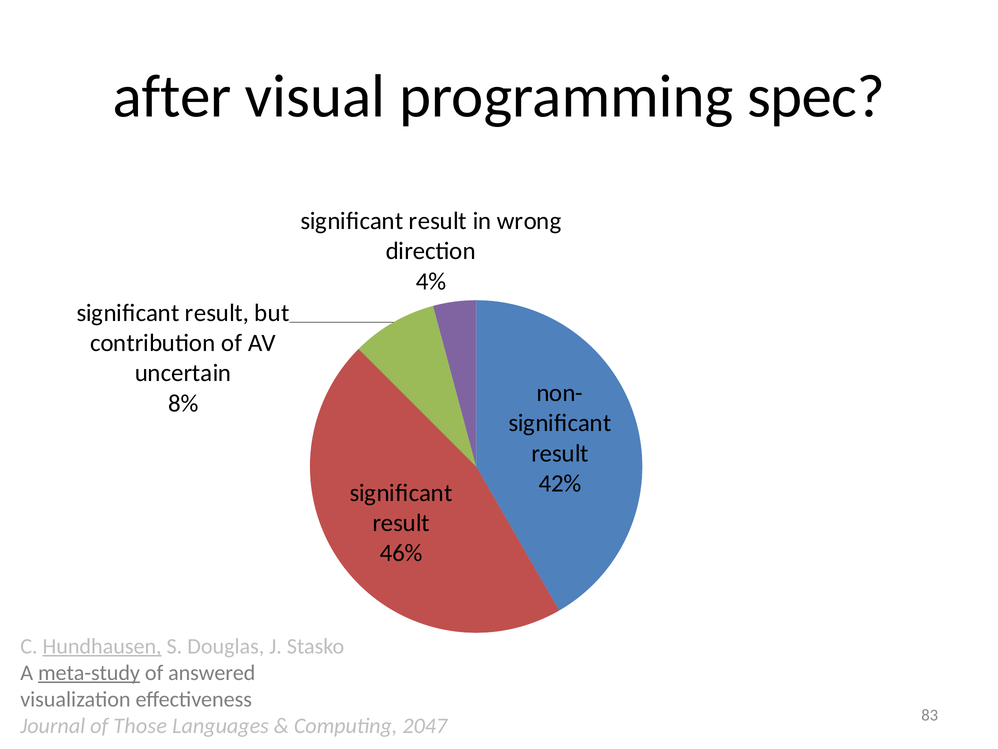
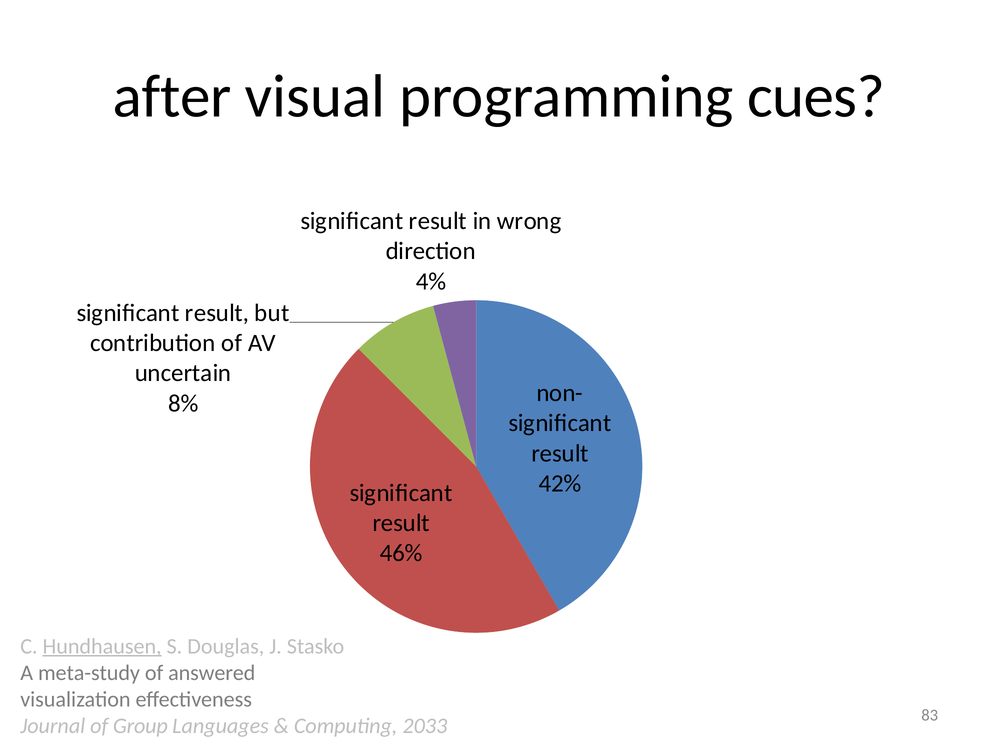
spec: spec -> cues (816, 97)
meta-study underline: present -> none (89, 672)
Those: Those -> Group (140, 726)
2047: 2047 -> 2033 (425, 726)
